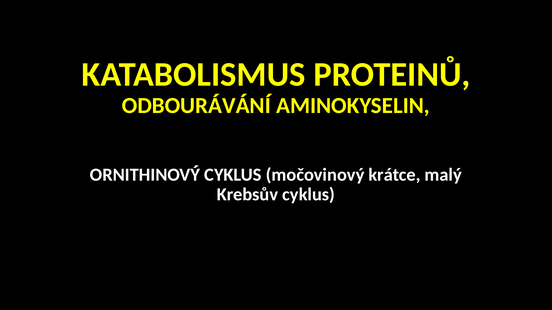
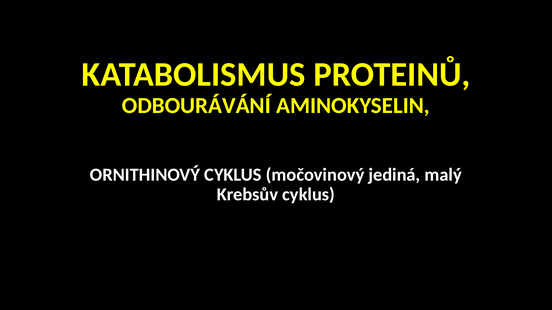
krátce: krátce -> jediná (394, 175)
